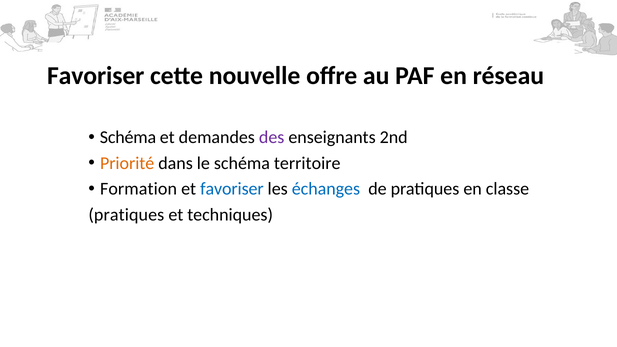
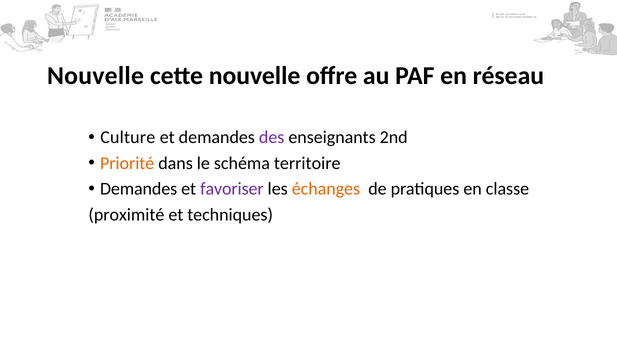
Favoriser: Favoriser -> Nouvelle (96, 76)
Schéma: Schéma -> Culture (128, 137)
Formation: Formation -> Demandes (139, 189)
favoriser colour: blue -> purple (232, 189)
échanges colour: blue -> orange (326, 189)
pratiques: pratiques -> proximité (126, 215)
